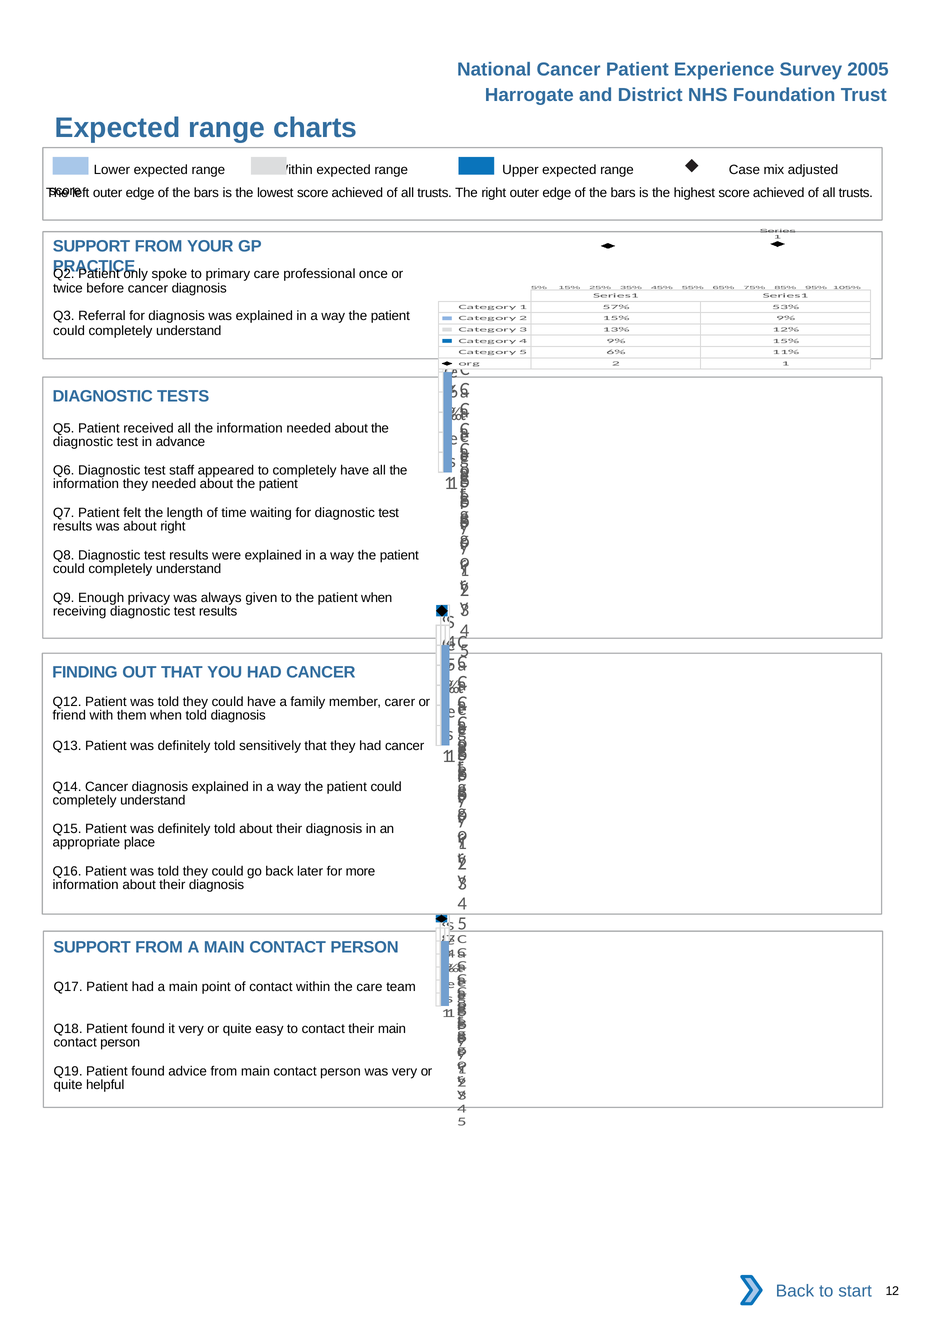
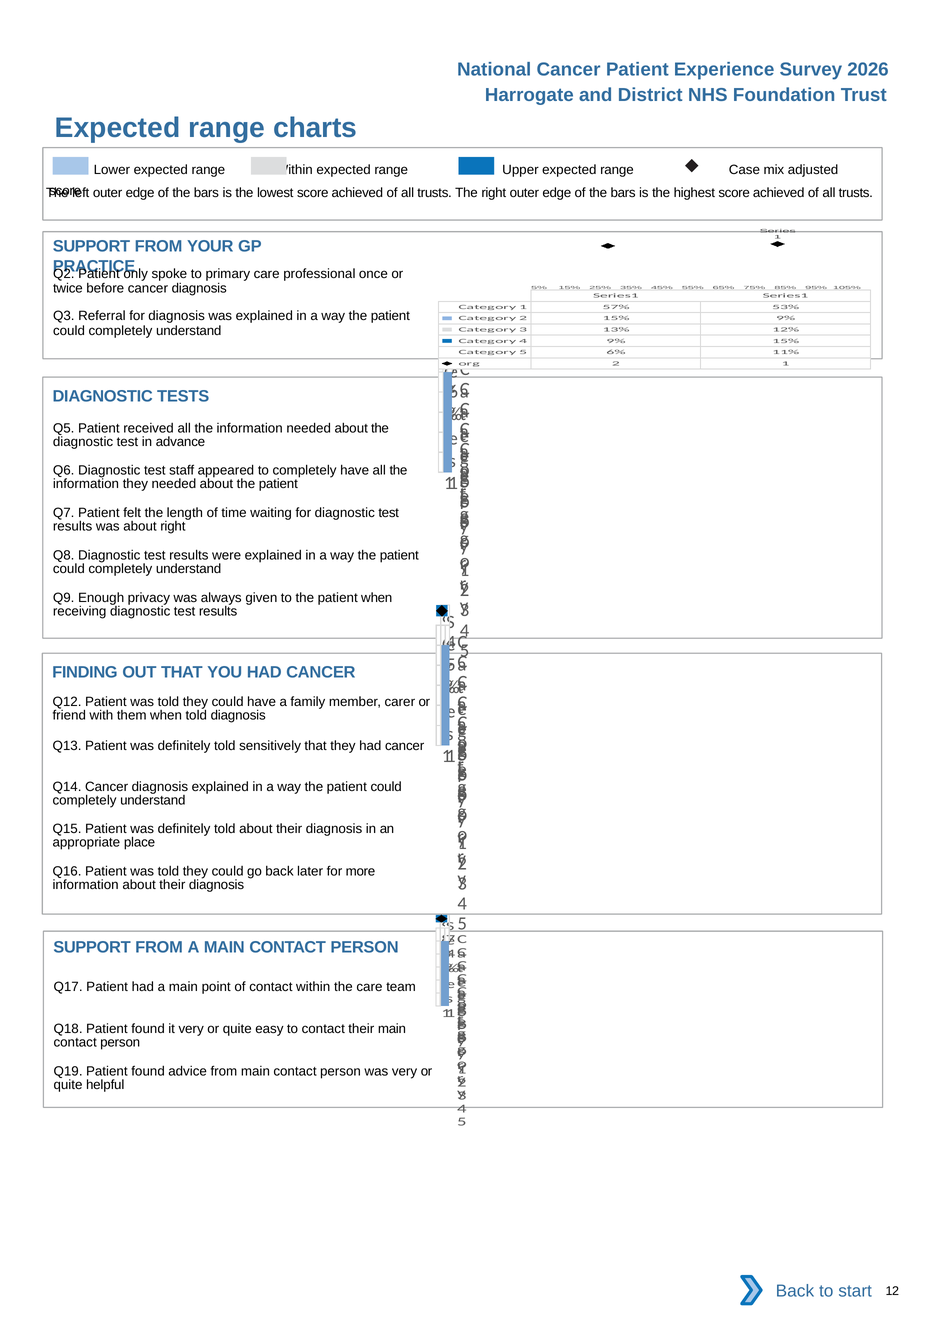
2005: 2005 -> 2026 (868, 70)
